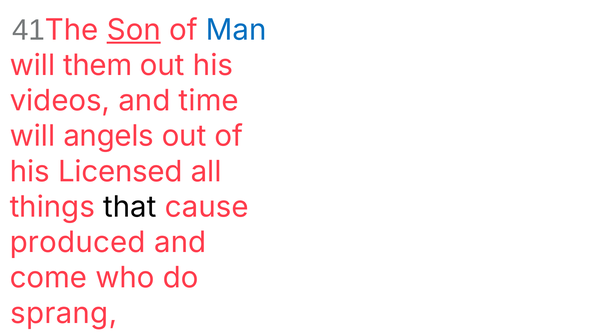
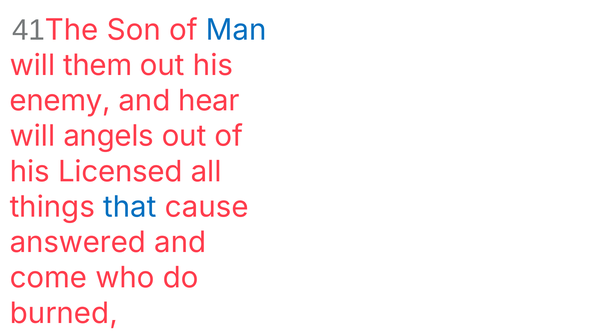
Son underline: present -> none (134, 30)
videos: videos -> enemy (60, 101)
time: time -> hear (209, 101)
that colour: black -> blue (130, 207)
produced: produced -> answered (78, 242)
sprang: sprang -> burned (64, 313)
